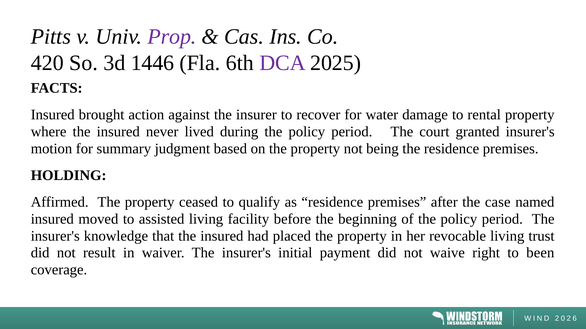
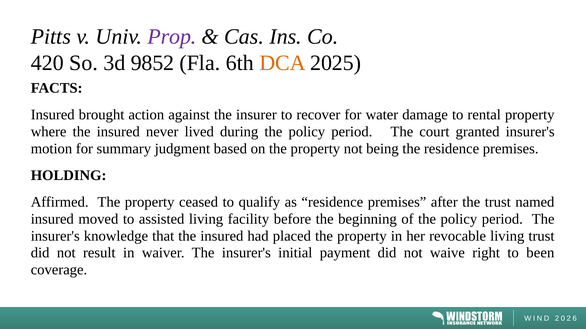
1446: 1446 -> 9852 (152, 63)
DCA colour: purple -> orange (283, 63)
the case: case -> trust (498, 202)
